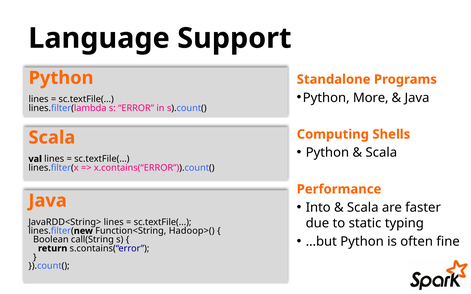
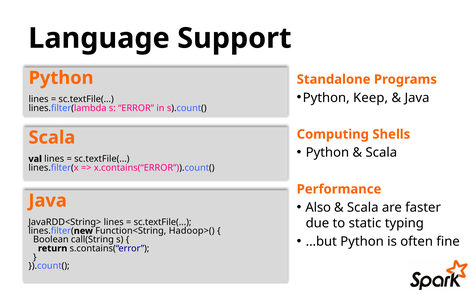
More: More -> Keep (371, 98)
Into: Into -> Also (318, 208)
